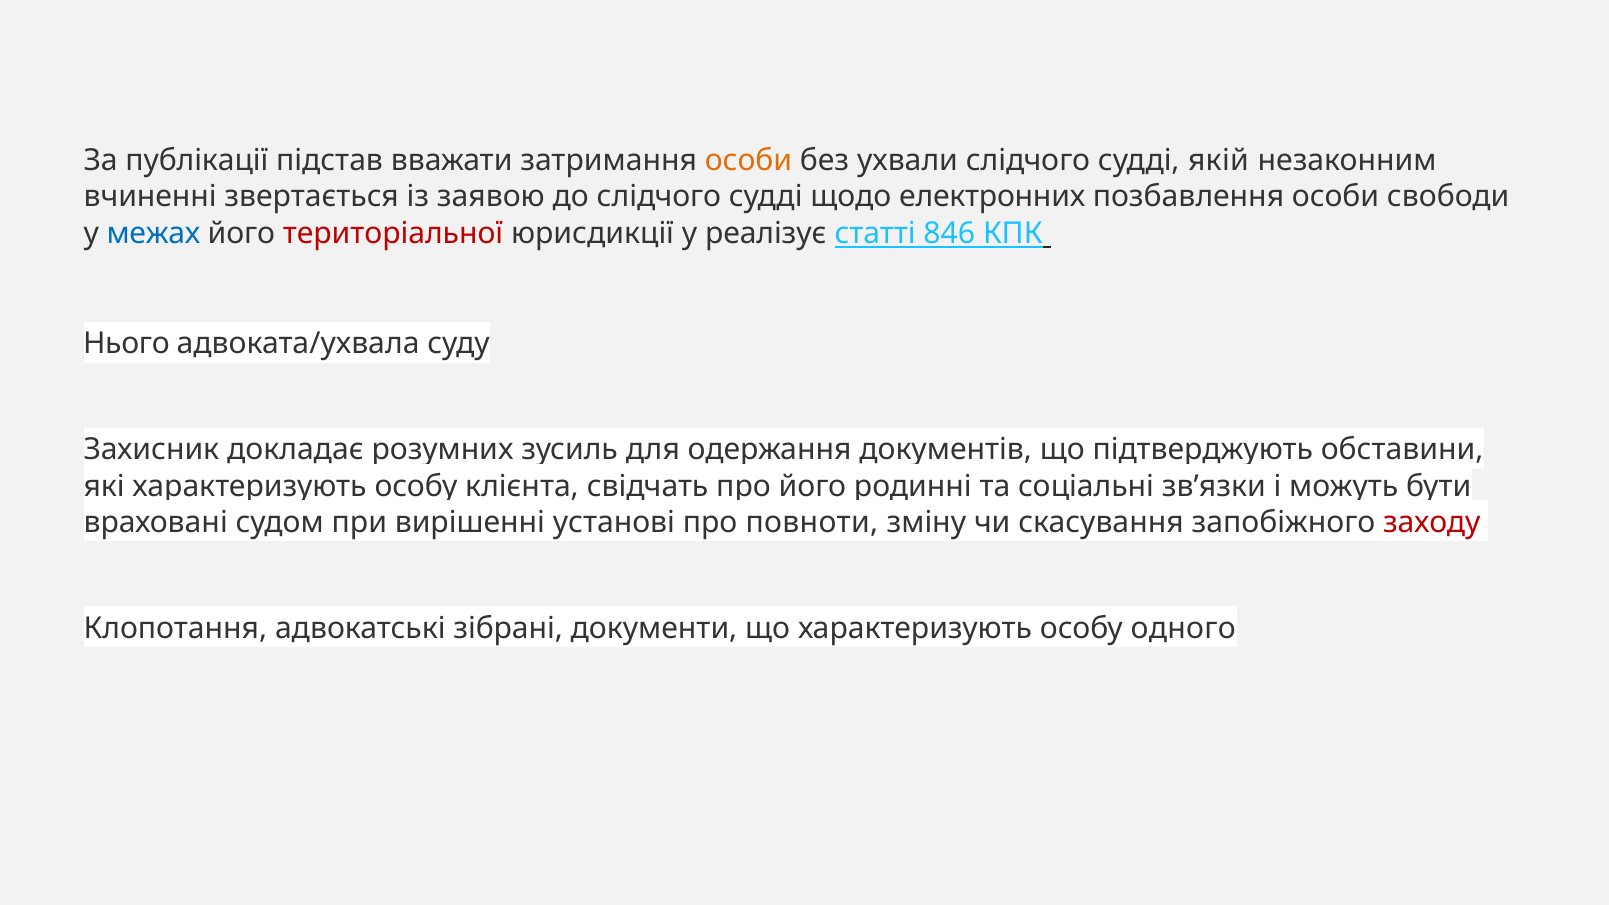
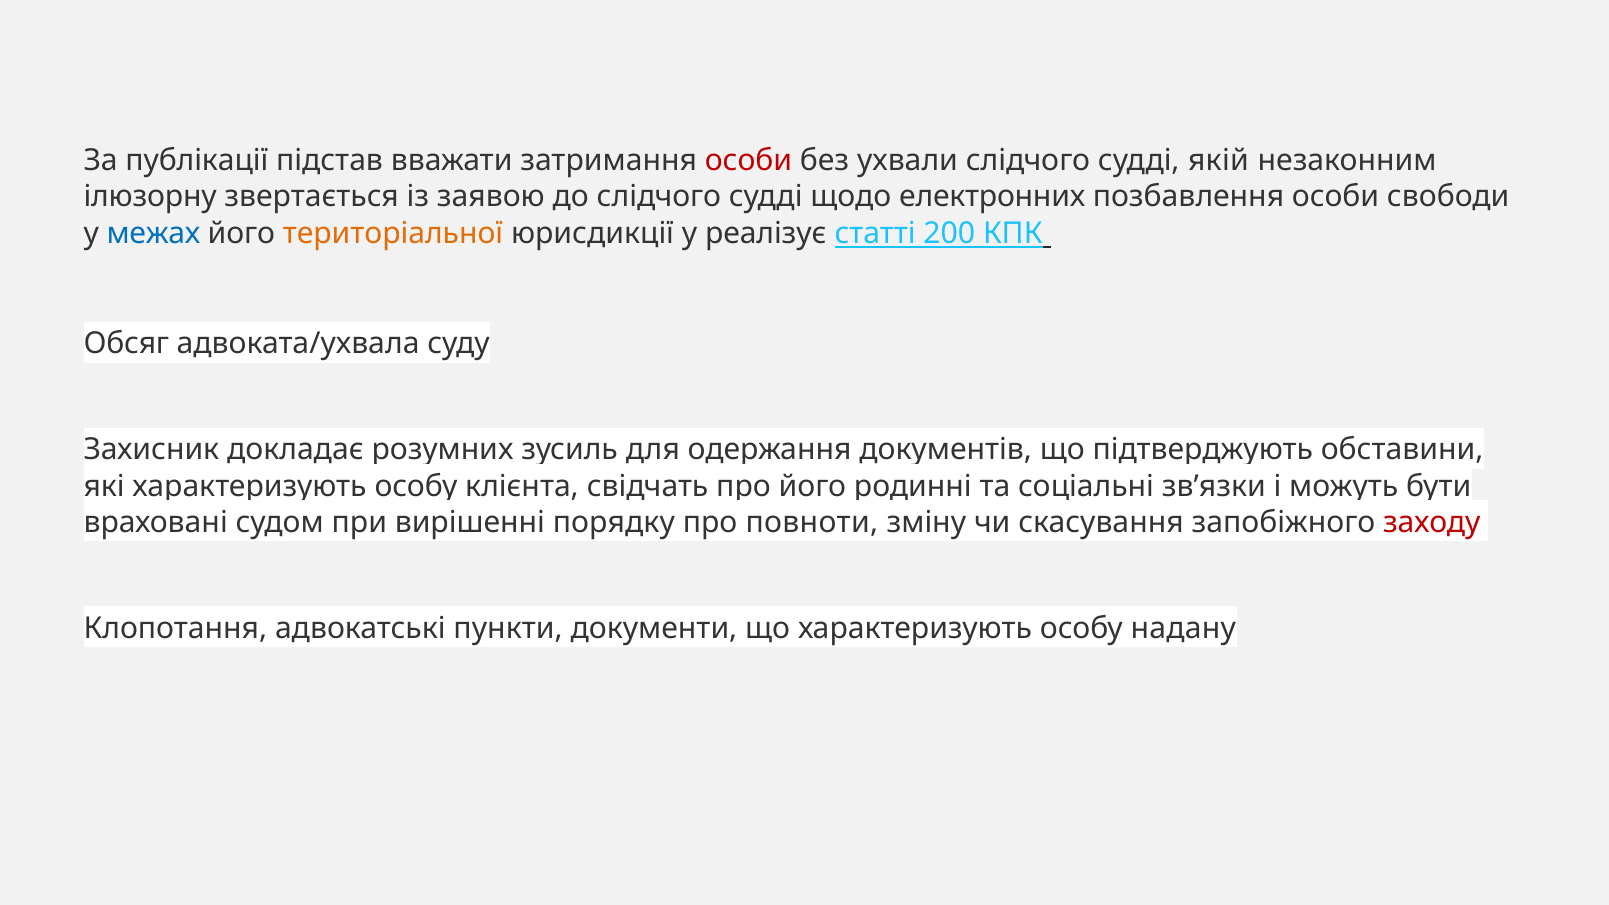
особи colour: orange -> red (748, 161)
вчиненні: вчиненні -> ілюзорну (150, 197)
територіальної colour: red -> orange (393, 233)
846: 846 -> 200 (949, 233)
Нього: Нього -> Обсяг (126, 344)
установі: установі -> порядку (614, 522)
зібрані: зібрані -> пункти (508, 628)
одного: одного -> надану (1183, 628)
